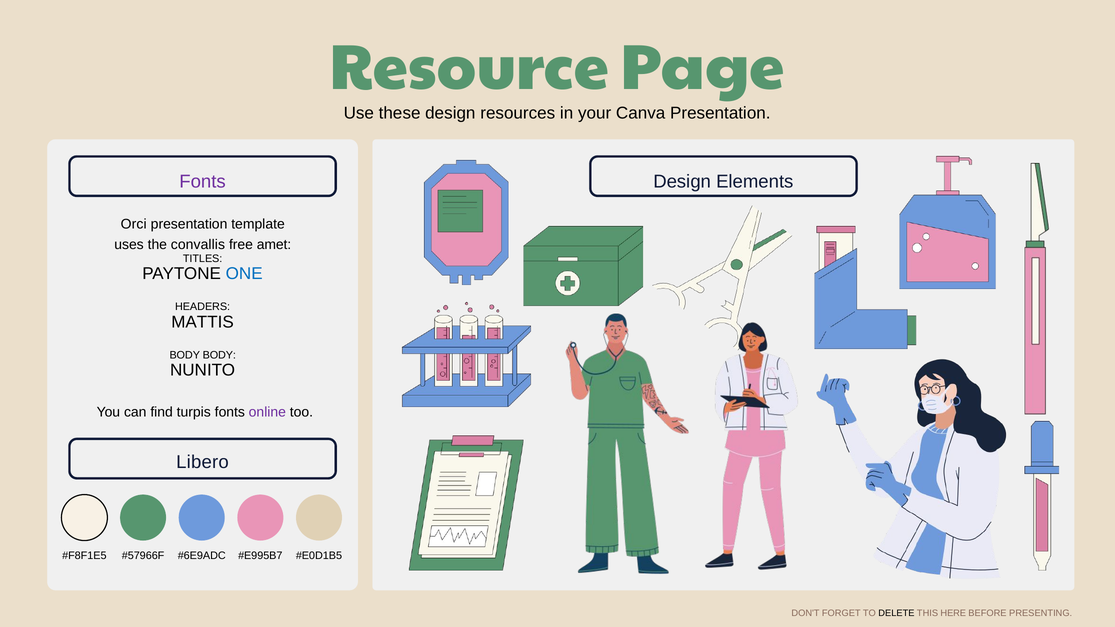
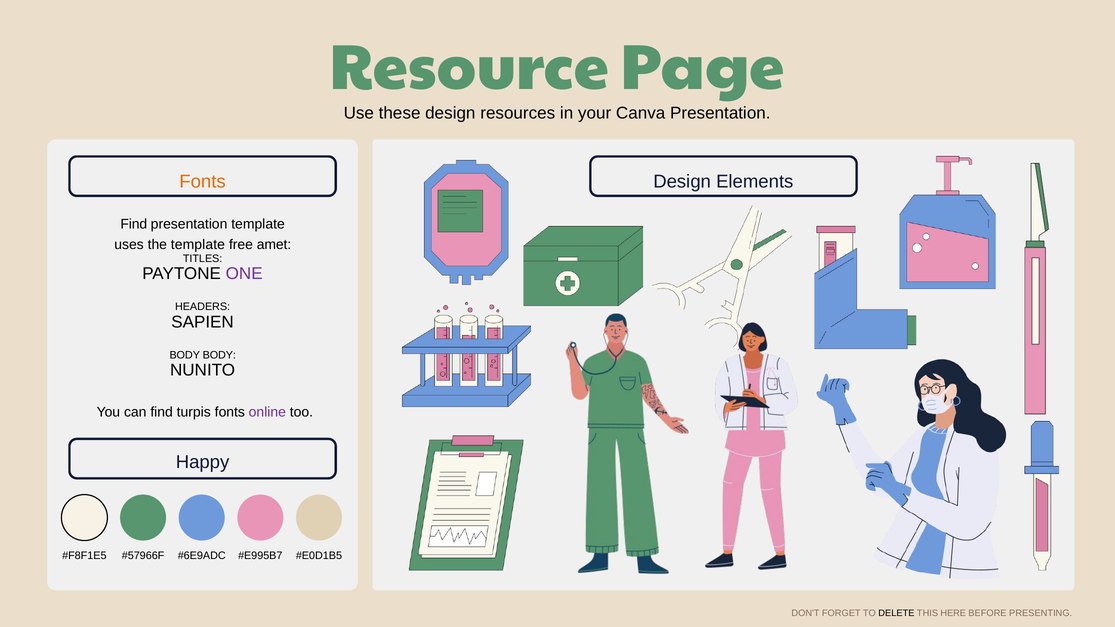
Fonts colour: purple -> orange (203, 182)
Orci: Orci -> Find (134, 224)
the convallis: convallis -> template (198, 245)
ONE colour: blue -> purple (244, 274)
MATTIS: MATTIS -> SAPIEN (203, 322)
Libero: Libero -> Happy (203, 462)
